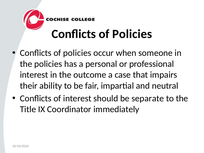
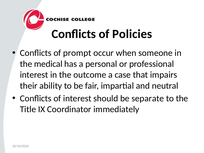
policies: policies -> prompt (77, 53)
the policies: policies -> medical (48, 64)
